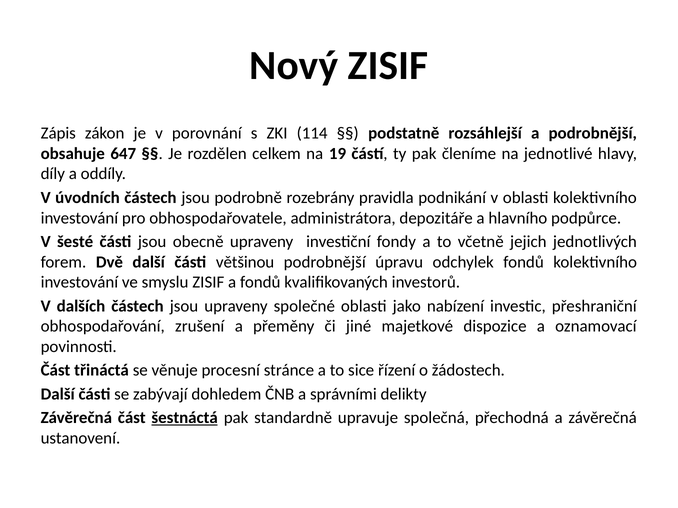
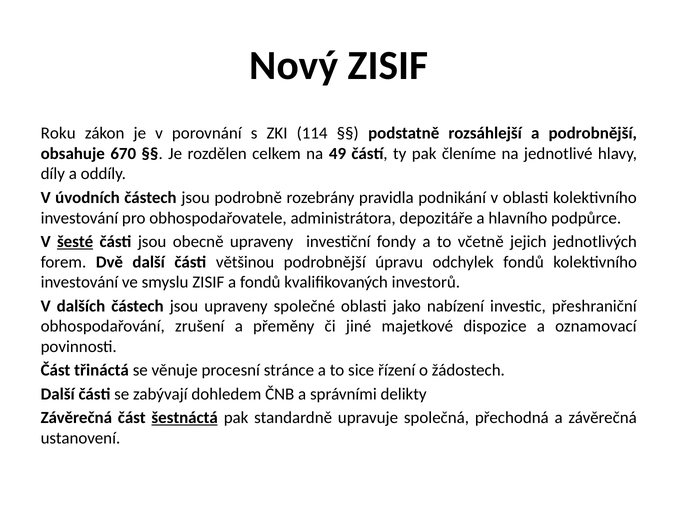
Zápis: Zápis -> Roku (58, 133)
647: 647 -> 670 (123, 154)
19: 19 -> 49 (338, 154)
šesté underline: none -> present (75, 242)
